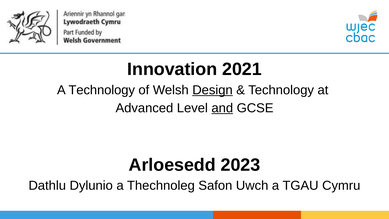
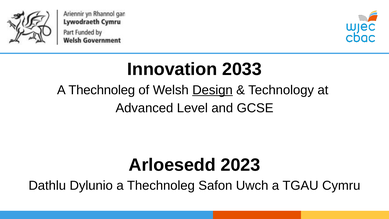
2021: 2021 -> 2033 (242, 69)
Technology: Technology -> Thechnoleg (102, 90)
and underline: present -> none (222, 108)
